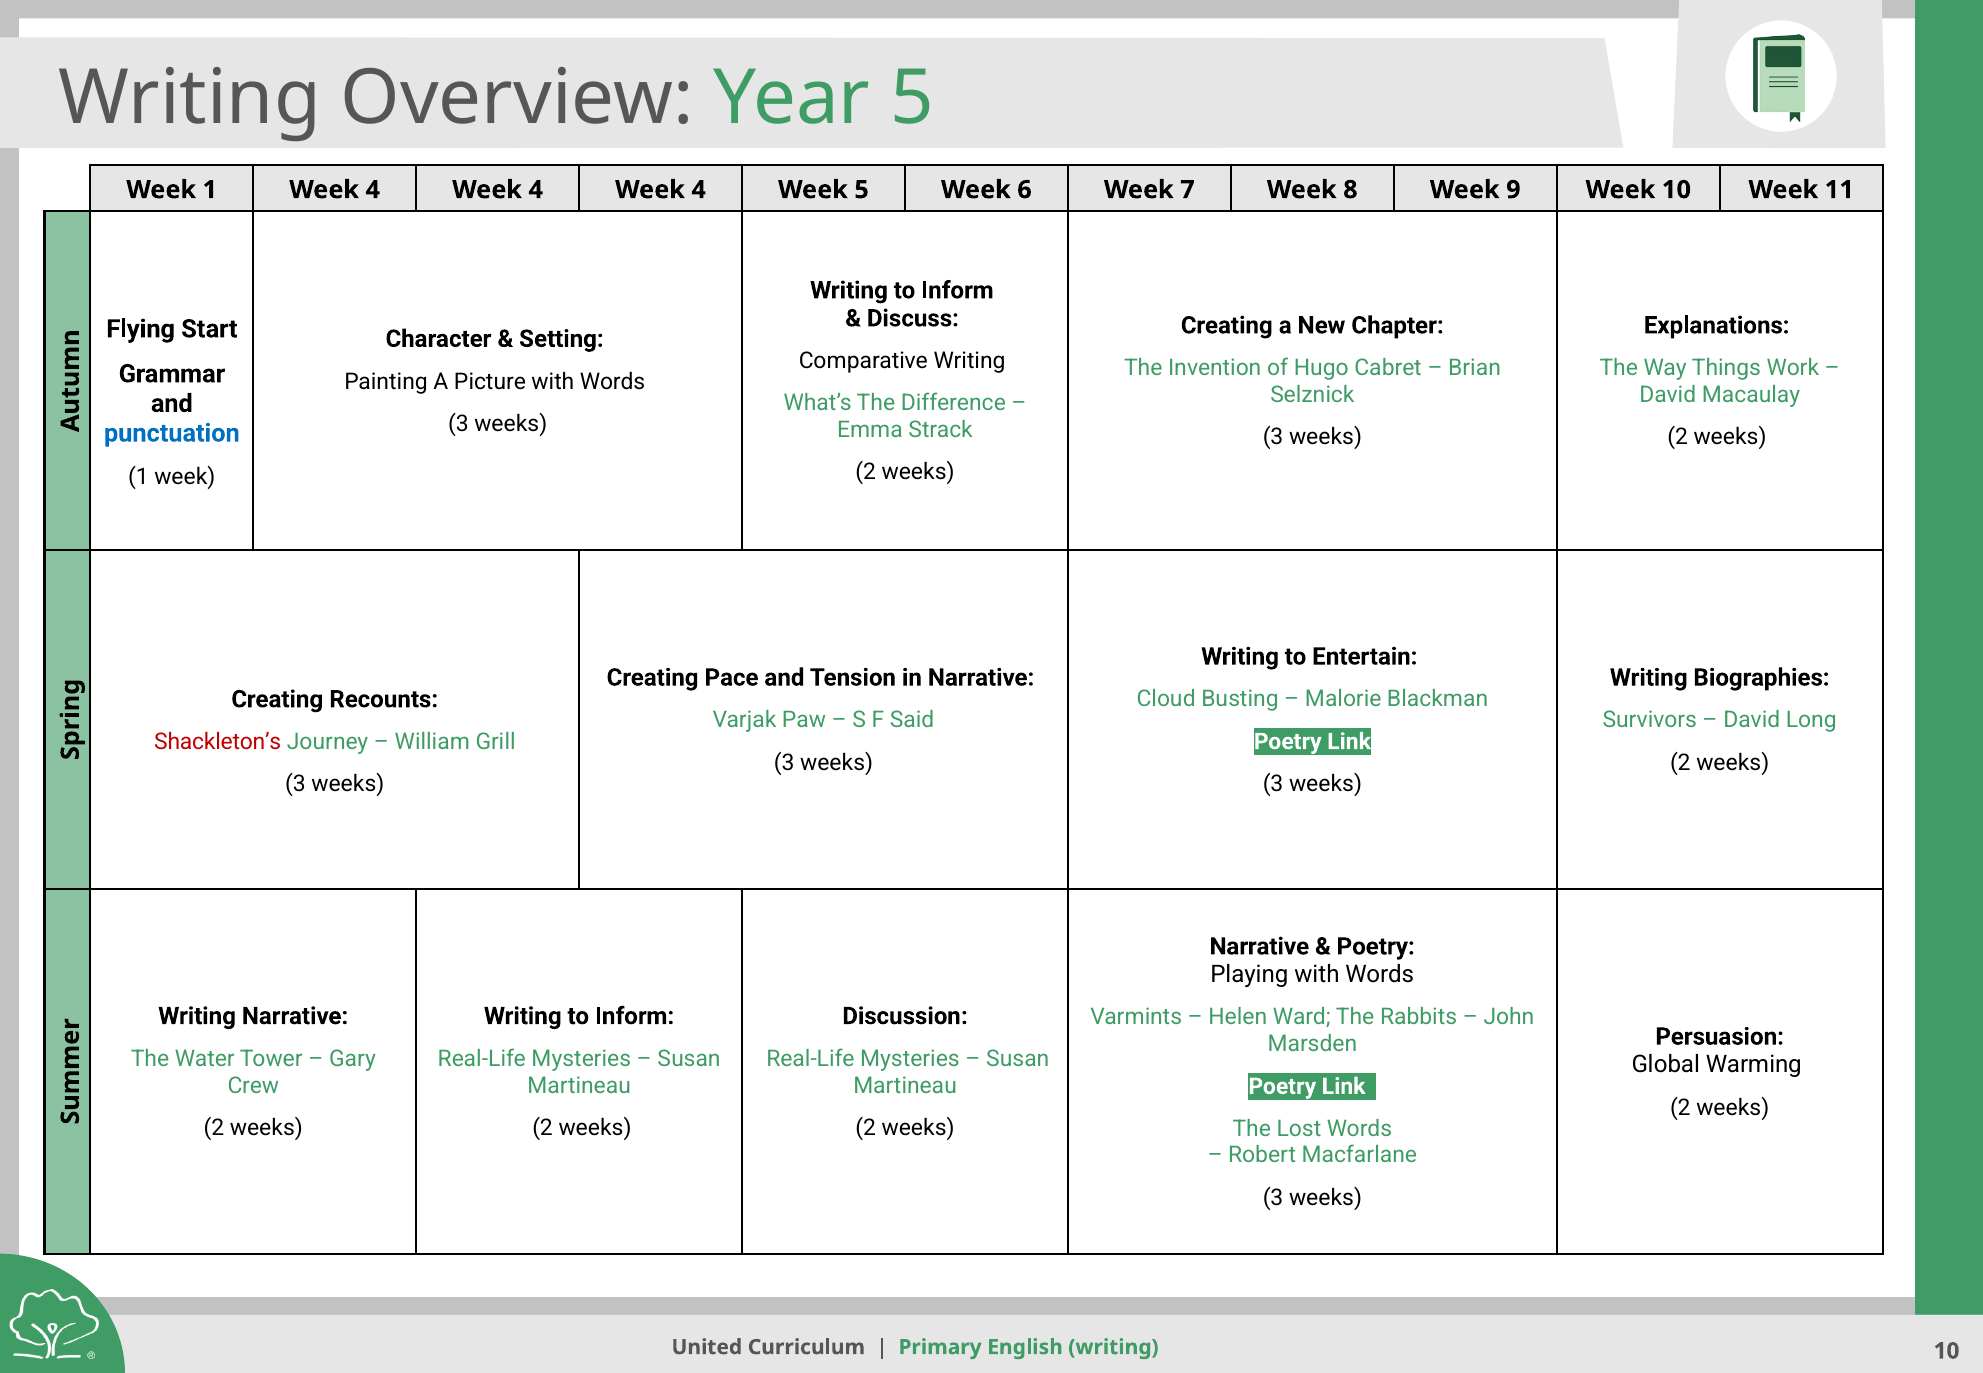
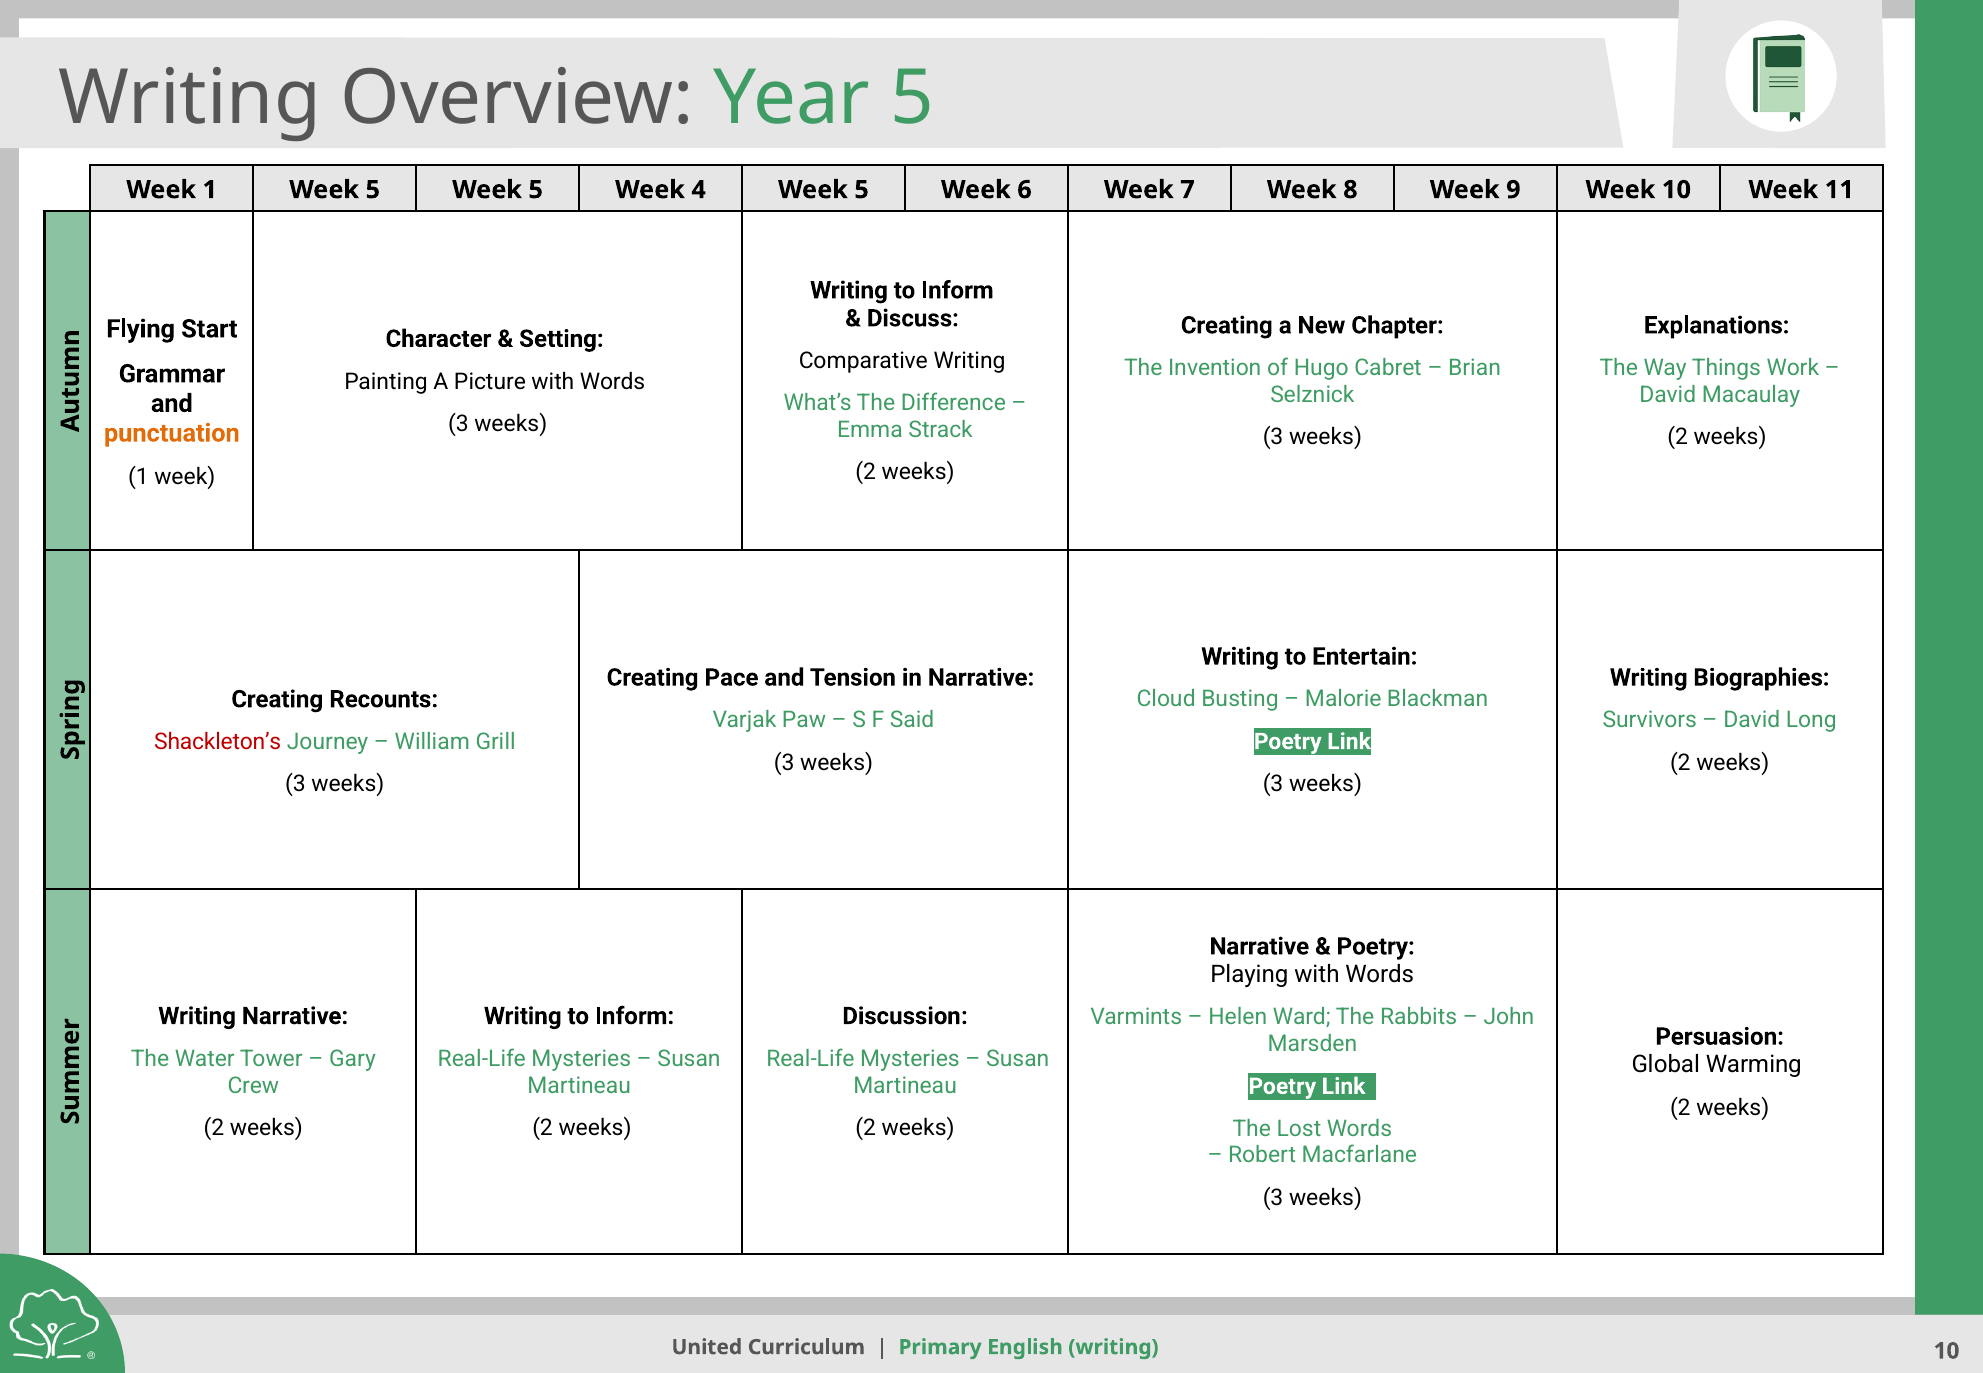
1 Week 4: 4 -> 5 (373, 190)
4: 4 -> 5 (536, 190)
punctuation colour: blue -> orange (172, 433)
